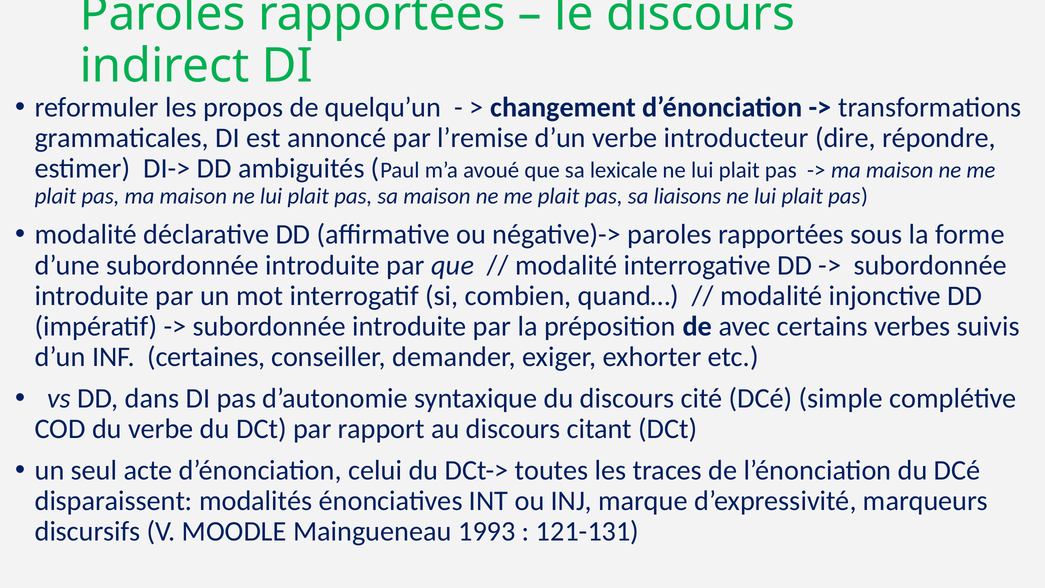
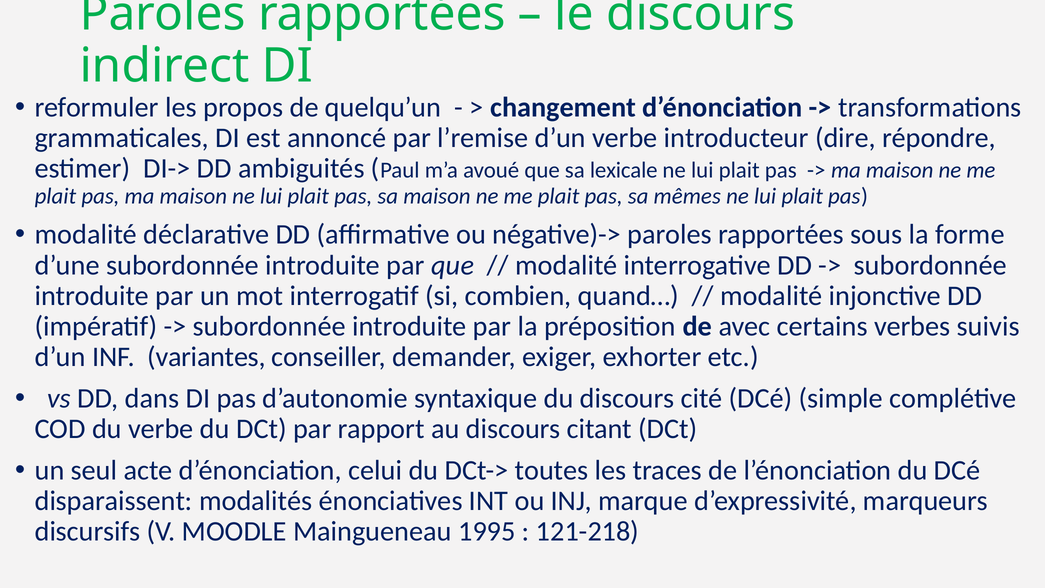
liaisons: liaisons -> mêmes (687, 196)
certaines: certaines -> variantes (206, 357)
1993: 1993 -> 1995 (487, 531)
121-131: 121-131 -> 121-218 (587, 531)
